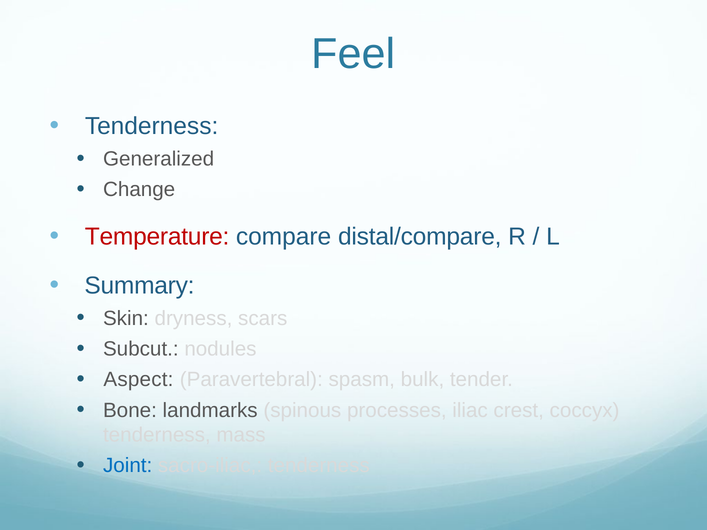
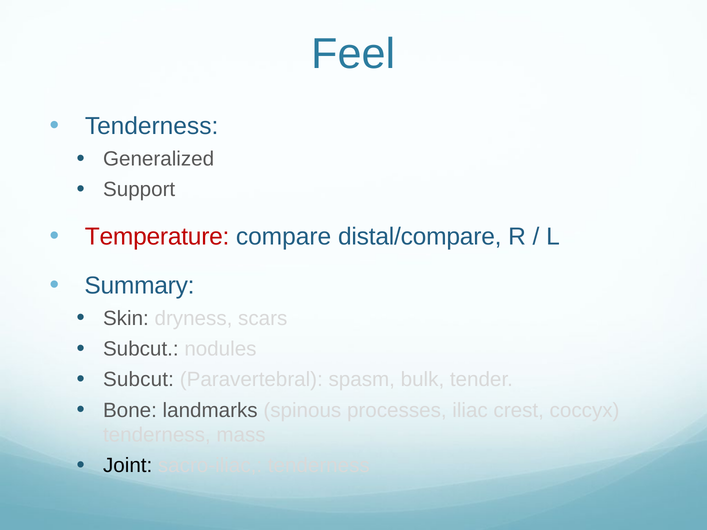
Change: Change -> Support (139, 190)
Aspect: Aspect -> Subcut (138, 380)
Joint colour: blue -> black (128, 466)
